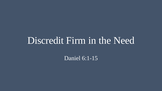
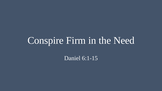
Discredit: Discredit -> Conspire (46, 40)
